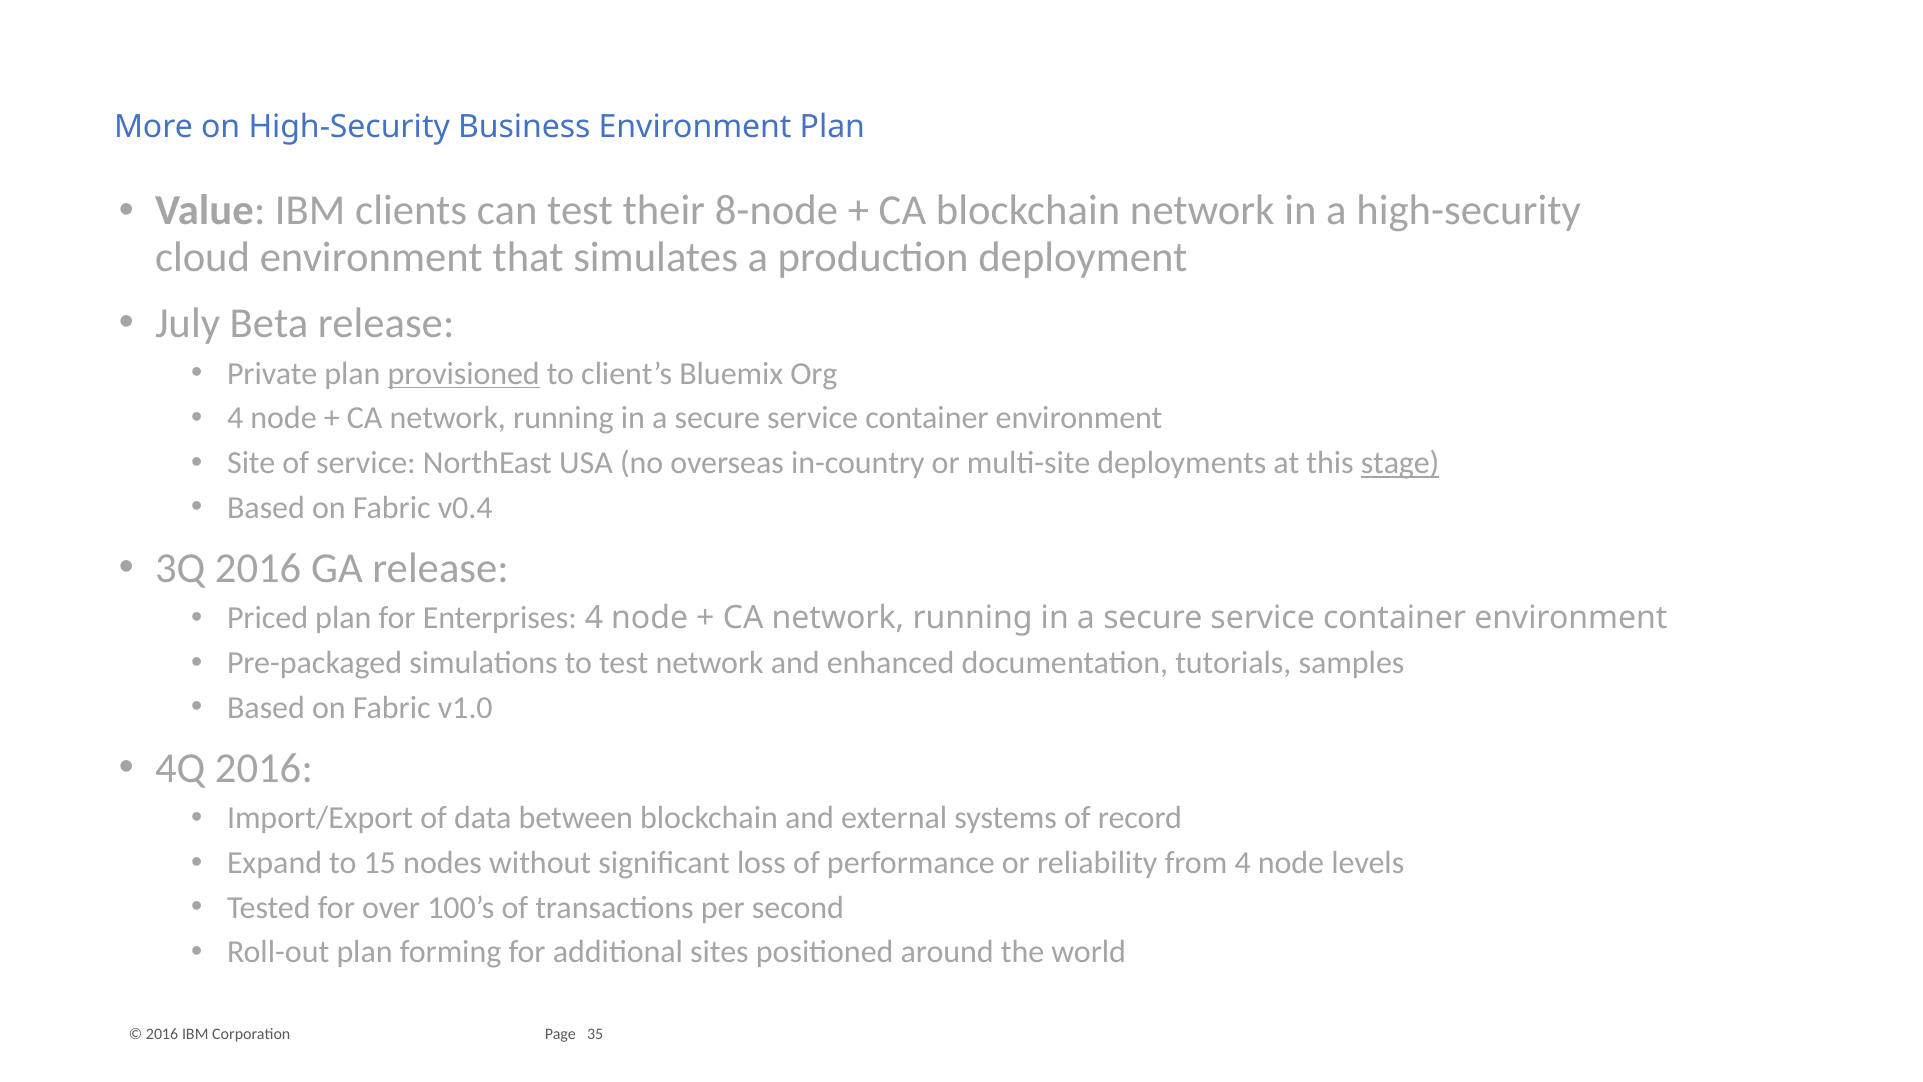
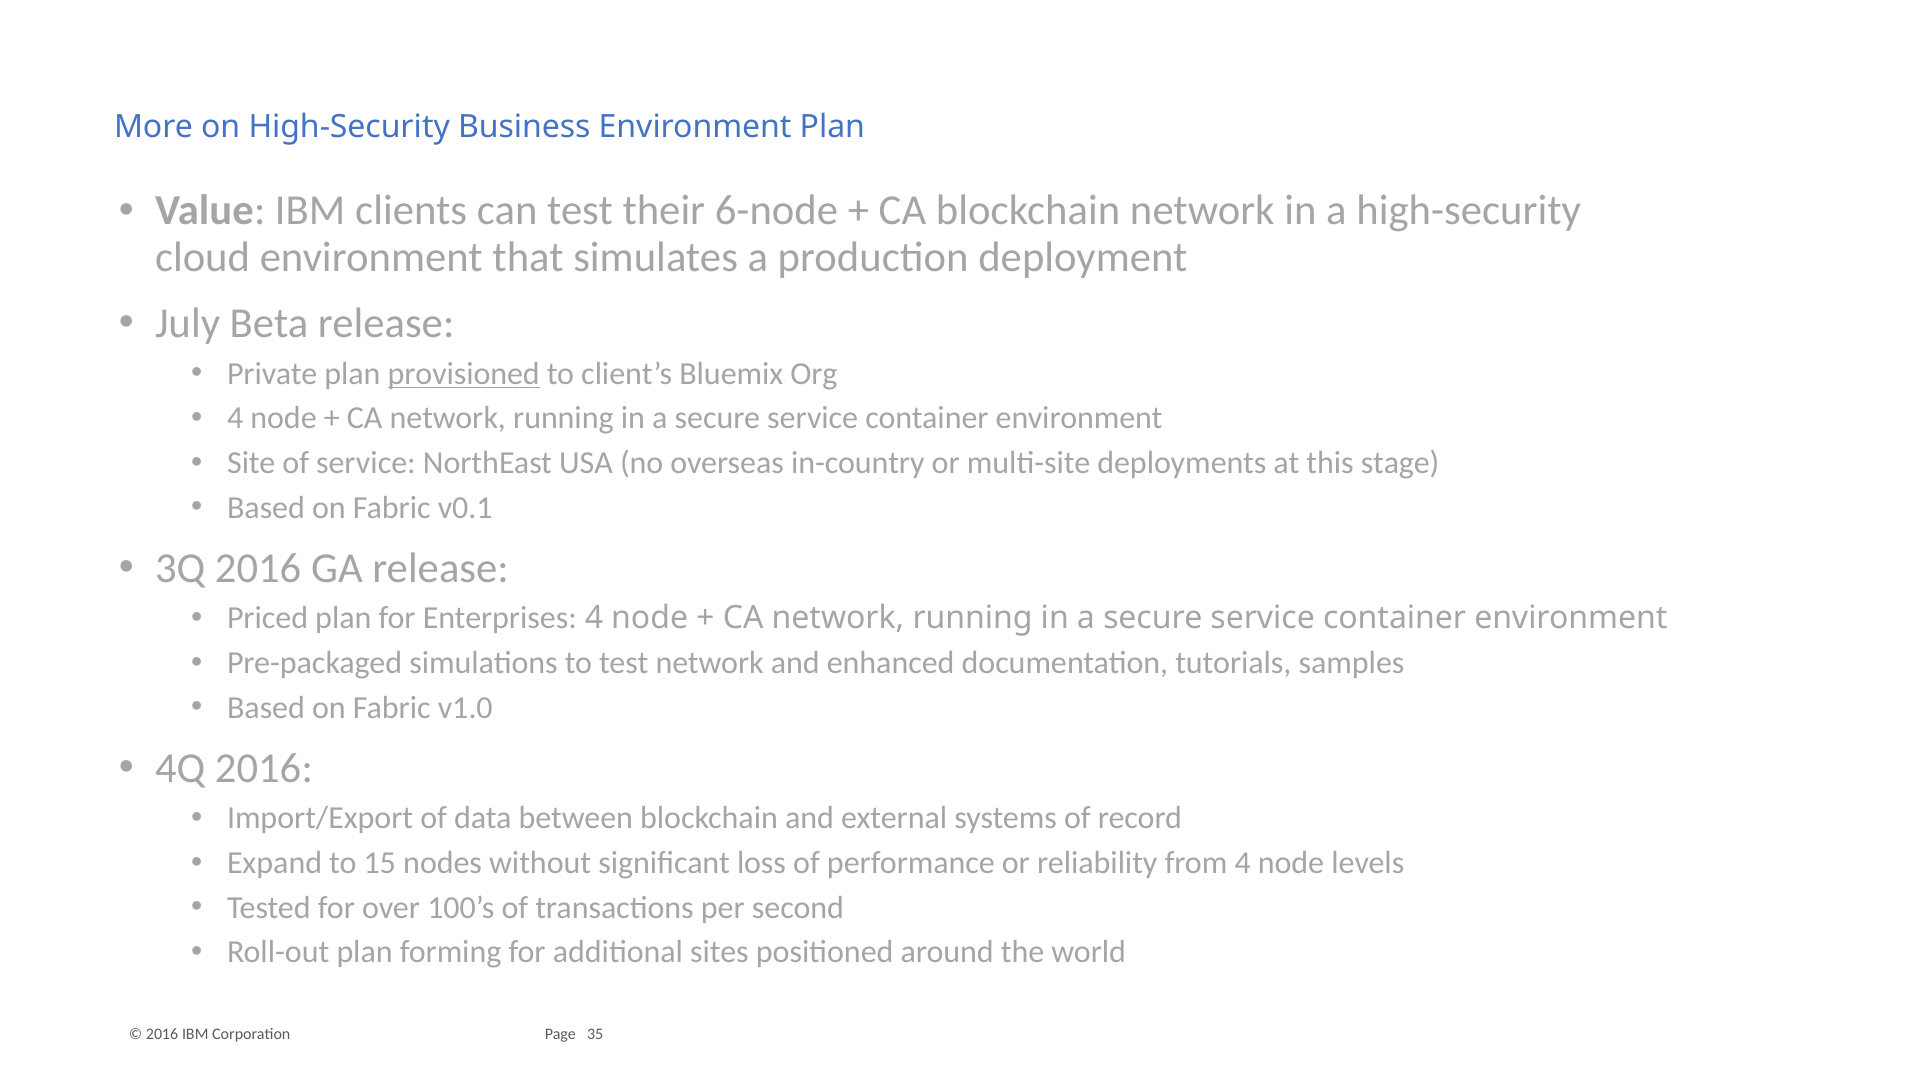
8-node: 8-node -> 6-node (776, 211)
stage underline: present -> none (1400, 463)
v0.4: v0.4 -> v0.1 (465, 507)
